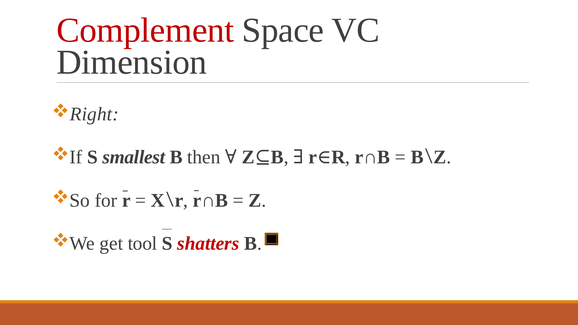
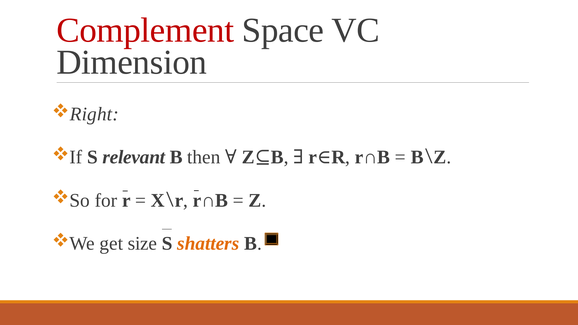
smallest: smallest -> relevant (134, 157)
tool: tool -> size (143, 244)
shatters colour: red -> orange (208, 244)
